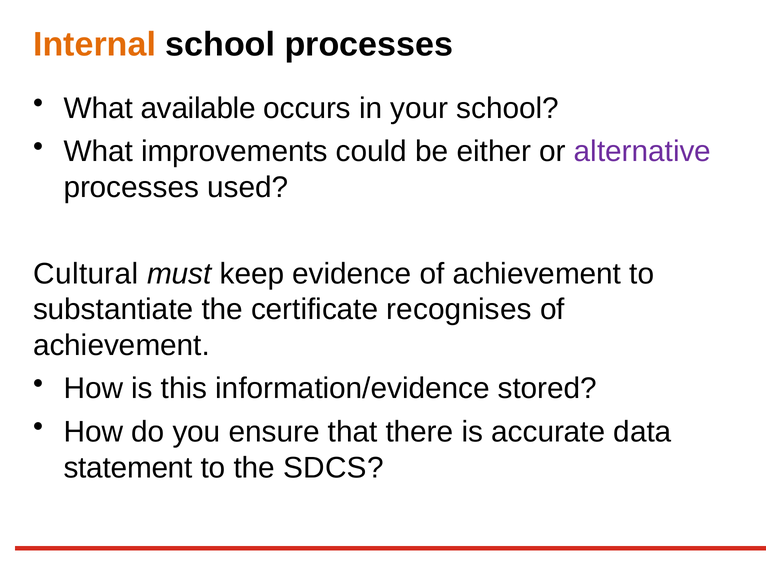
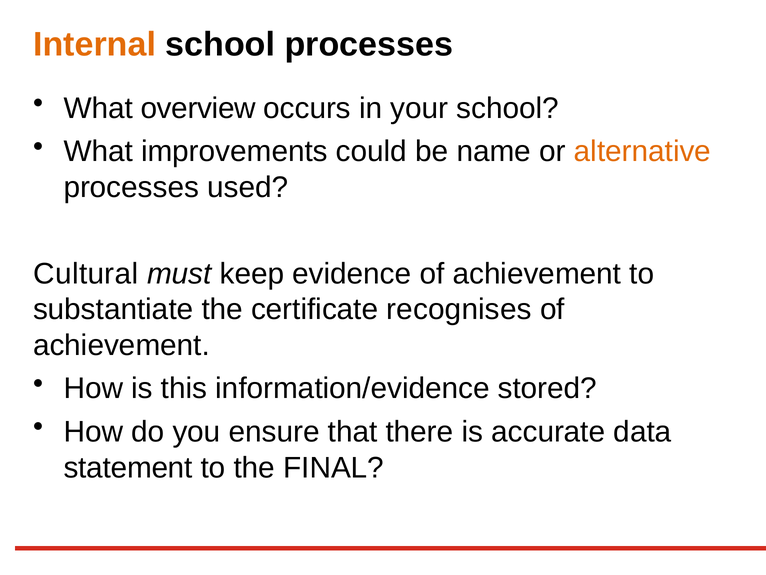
available: available -> overview (198, 108)
either: either -> name (494, 151)
alternative colour: purple -> orange (642, 151)
SDCS: SDCS -> FINAL (334, 467)
